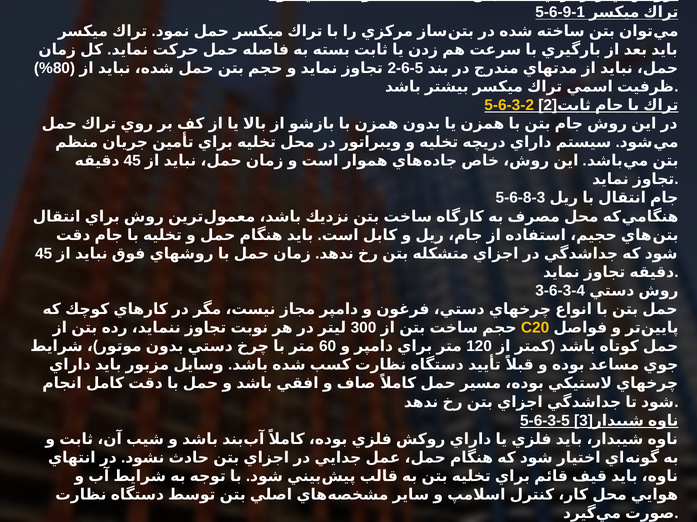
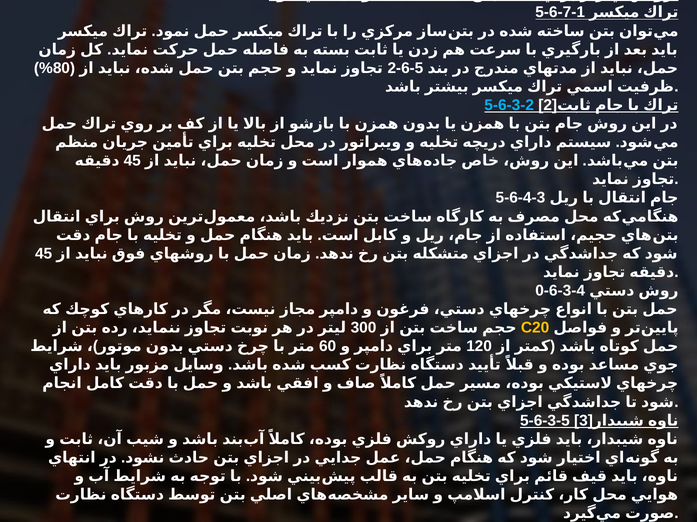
5-6-9-1: 5-6-9-1 -> 5-6-7-1 (560, 12)
5-6-3-2 colour: yellow -> light blue (509, 105)
5-6-8-3: 5-6-8-3 -> 5-6-4-3 (520, 198)
3-6-3-4: 3-6-3-4 -> 0-6-3-4 (560, 291)
